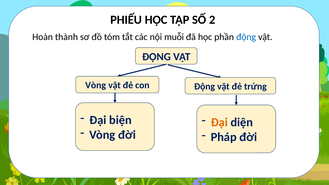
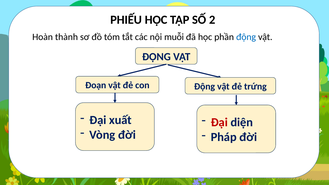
Vòng: Vòng -> Đoạn (96, 85)
biện: biện -> xuất (120, 120)
Đại colour: orange -> red (219, 122)
